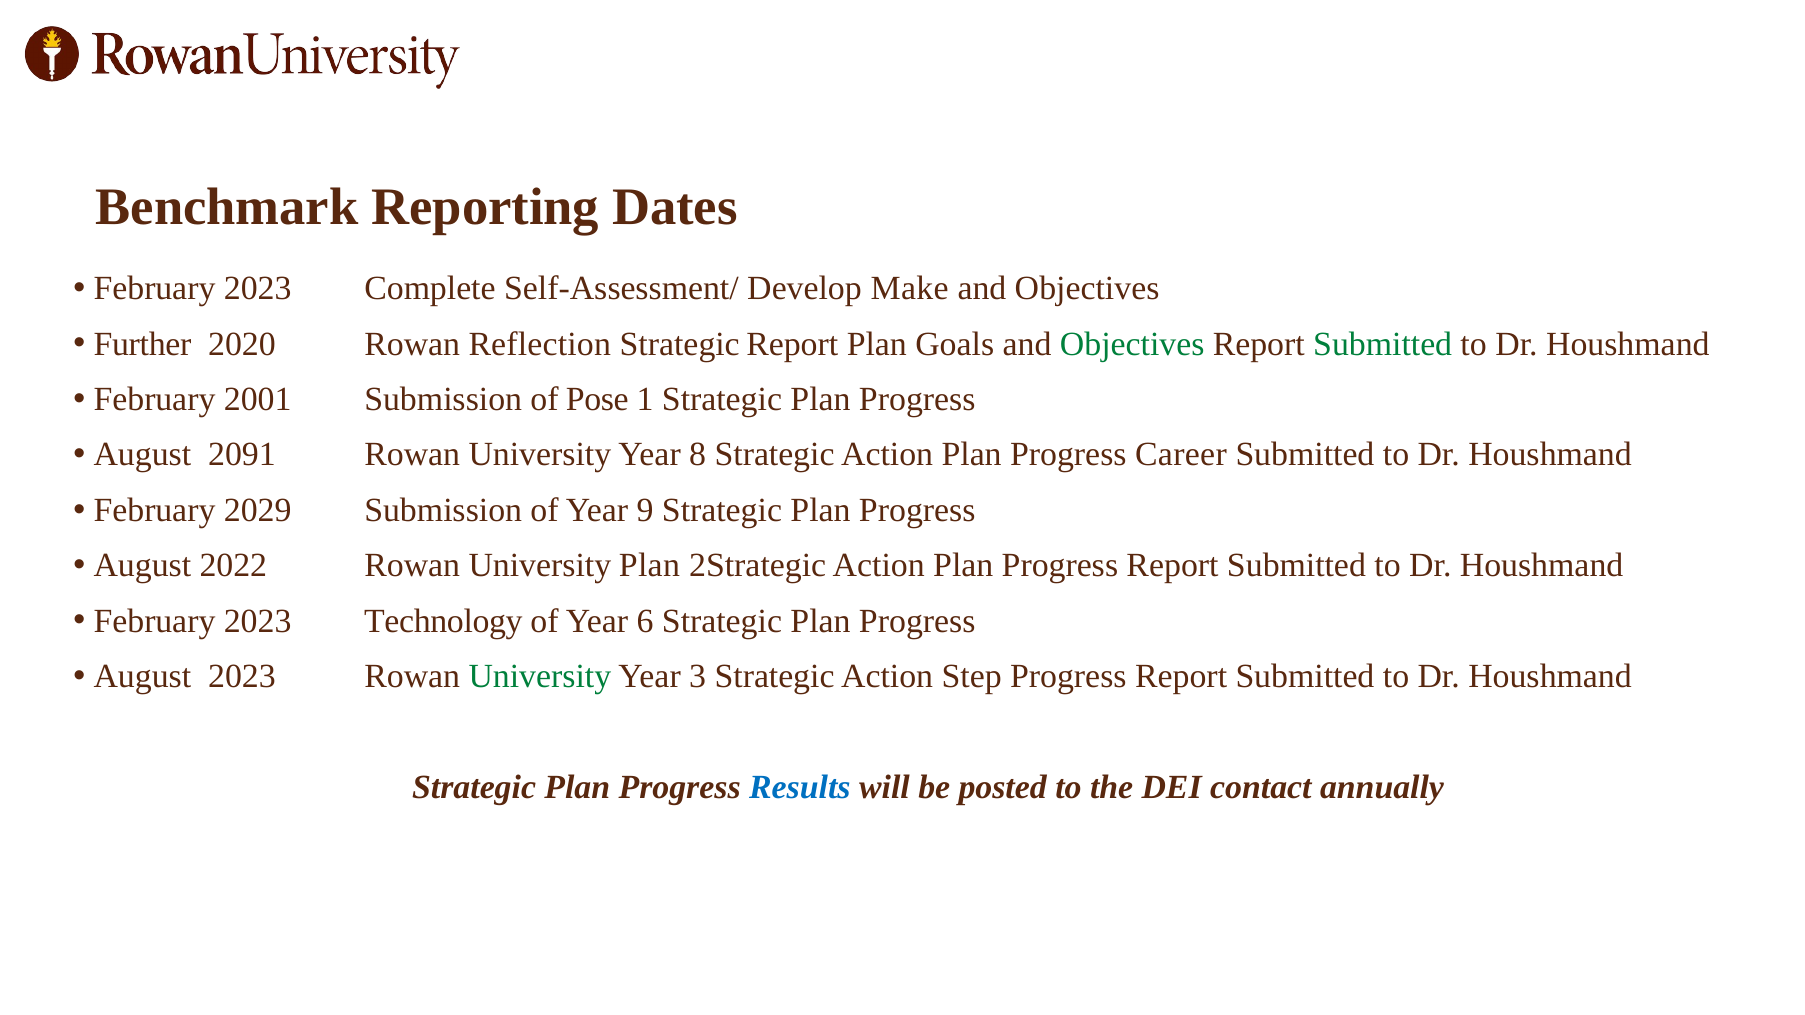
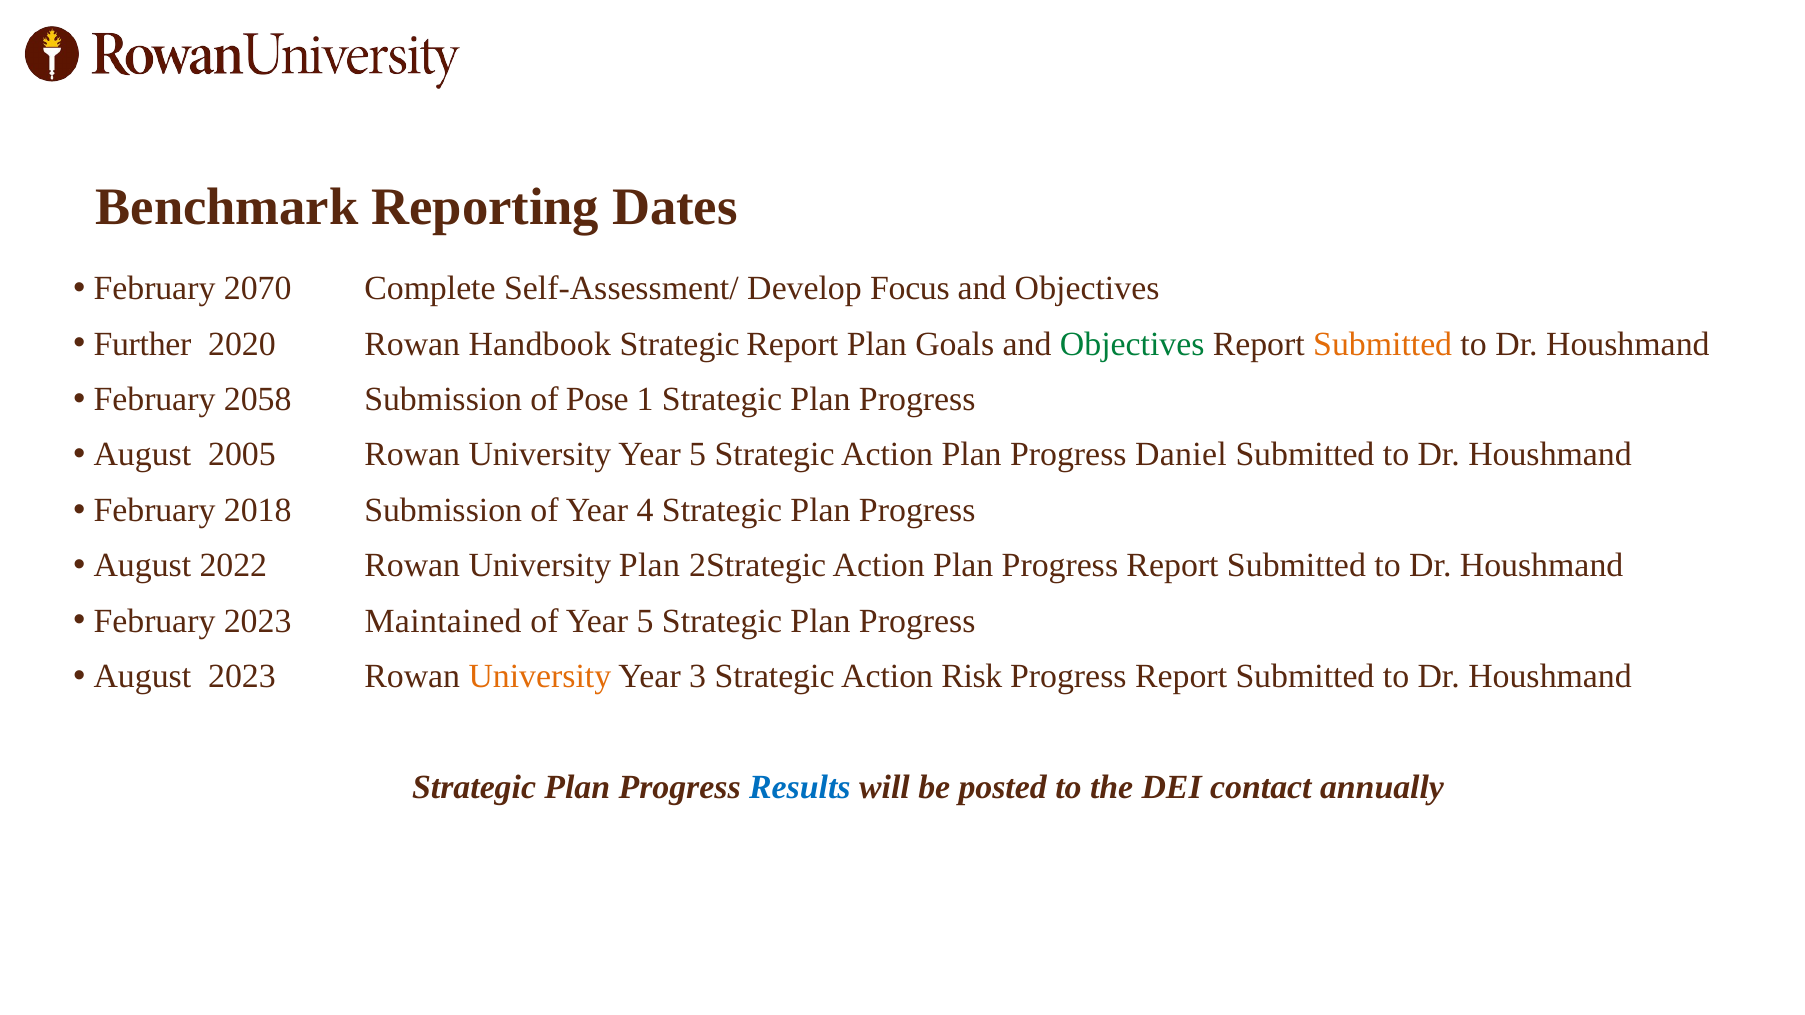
2023: 2023 -> 2070 (258, 289)
Make: Make -> Focus (910, 289)
Reflection: Reflection -> Handbook (540, 344)
Submitted colour: green -> orange (1383, 344)
2001: 2001 -> 2058 (258, 400)
2091: 2091 -> 2005 (242, 455)
University Year 8: 8 -> 5 (698, 455)
Career: Career -> Daniel (1181, 455)
2029: 2029 -> 2018 (258, 510)
9: 9 -> 4 (645, 510)
Technology: Technology -> Maintained (443, 621)
of Year 6: 6 -> 5 (645, 621)
University colour: green -> orange (540, 676)
Step: Step -> Risk (972, 676)
